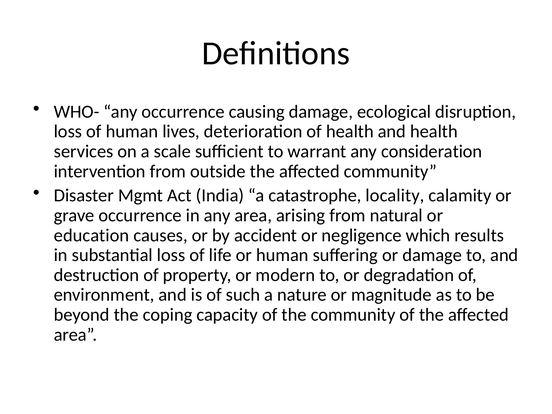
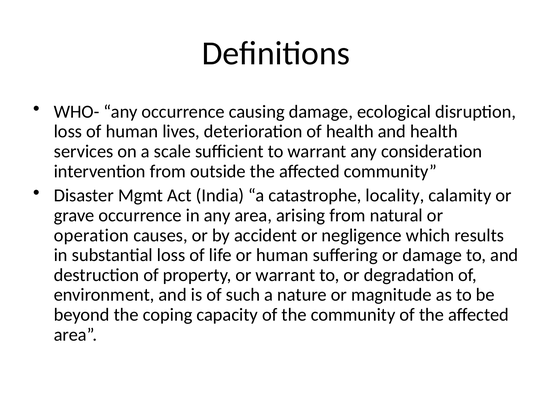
education: education -> operation (91, 235)
or modern: modern -> warrant (285, 275)
